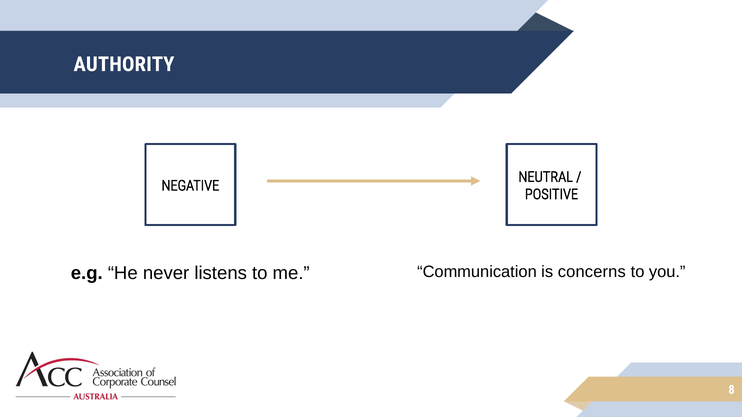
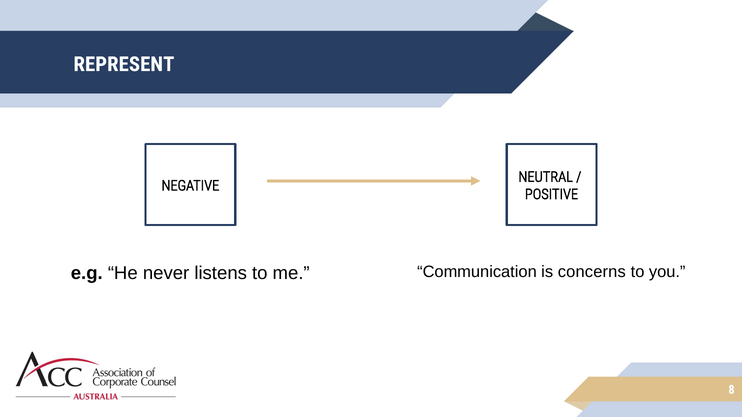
AUTHORITY: AUTHORITY -> REPRESENT (124, 64)
